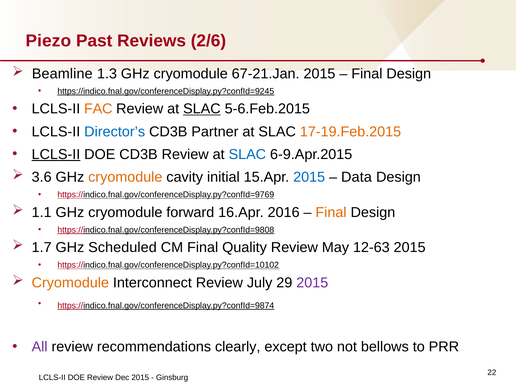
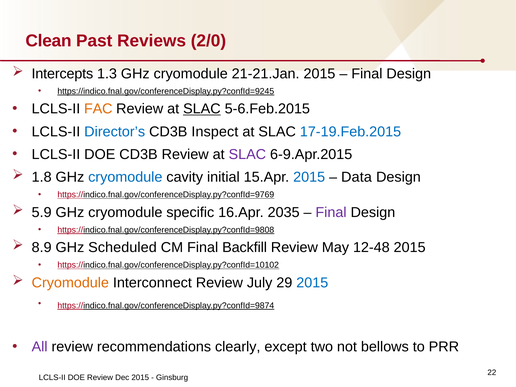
Piezo: Piezo -> Clean (48, 41)
2/6: 2/6 -> 2/0 (208, 41)
Beamline: Beamline -> Intercepts (62, 74)
67-21.Jan: 67-21.Jan -> 21-21.Jan (266, 74)
Partner: Partner -> Inspect (215, 132)
17-19.Feb.2015 colour: orange -> blue (351, 132)
LCLS-II underline: present -> none (56, 154)
SLAC colour: blue -> purple (247, 154)
3.6: 3.6 -> 1.8 (42, 177)
cryomodule colour: orange -> blue (125, 177)
1.1: 1.1 -> 5.9 (42, 212)
forward: forward -> specific (190, 212)
2016: 2016 -> 2035 (284, 212)
Final colour: orange -> purple (331, 212)
1.7: 1.7 -> 8.9 (42, 248)
Quality: Quality -> Backfill (245, 248)
12-63: 12-63 -> 12-48 (371, 248)
2015 colour: purple -> blue (312, 283)
